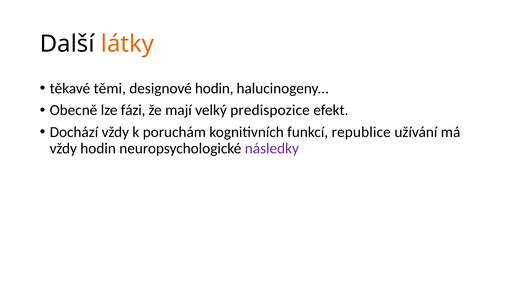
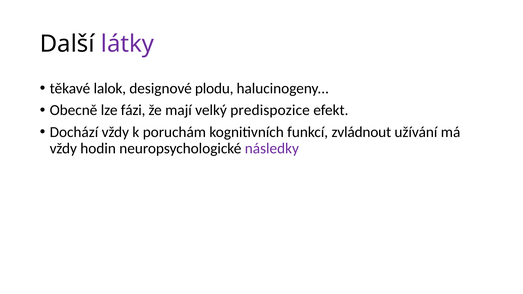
látky colour: orange -> purple (127, 44)
těmi: těmi -> lalok (110, 88)
designové hodin: hodin -> plodu (214, 88)
republice: republice -> zvládnout (361, 132)
